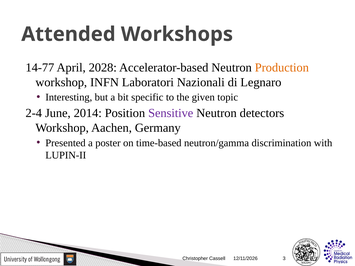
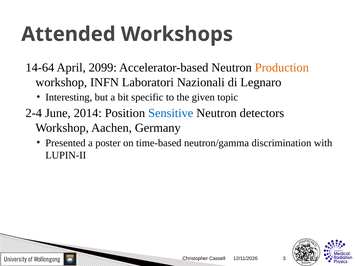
14-77: 14-77 -> 14-64 (40, 68)
2028: 2028 -> 2099 (103, 68)
Sensitive colour: purple -> blue (171, 113)
